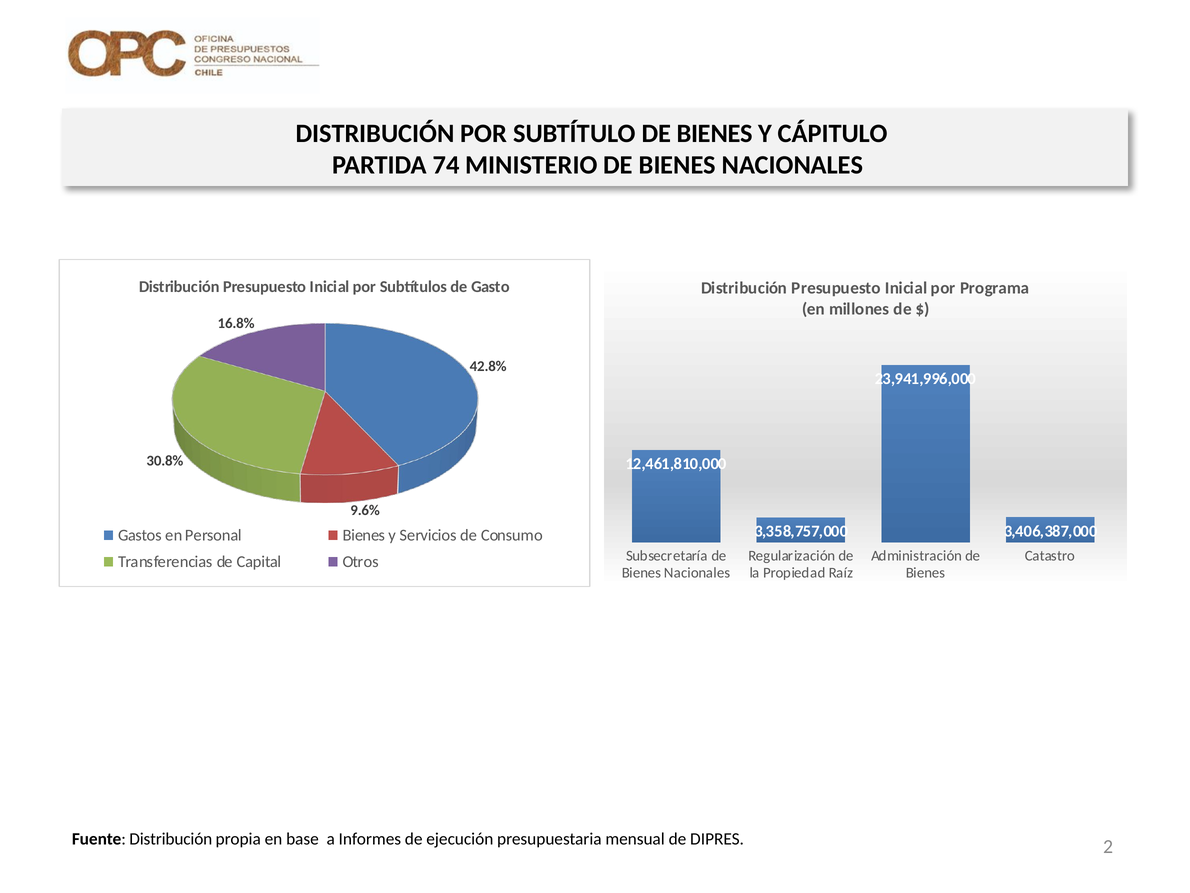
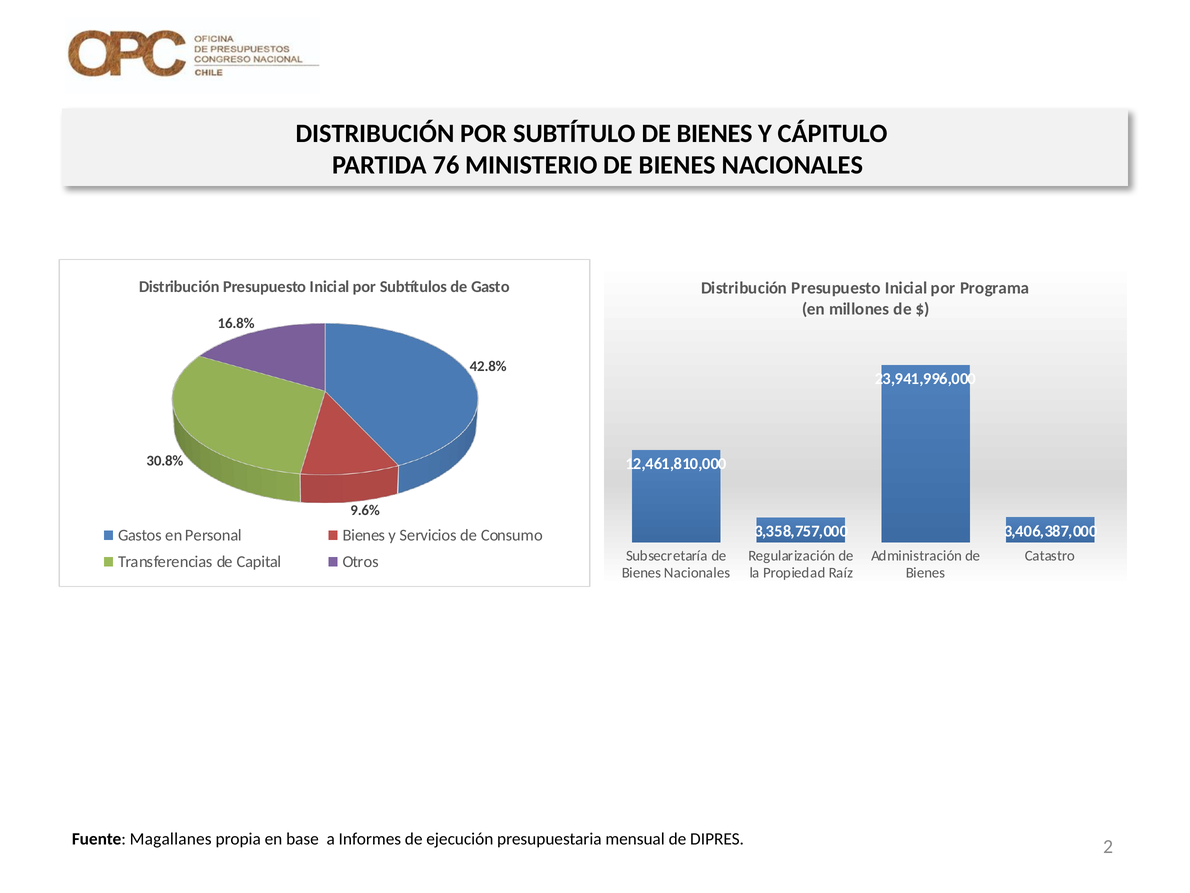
74: 74 -> 76 (446, 165)
Fuente Distribución: Distribución -> Magallanes (171, 839)
